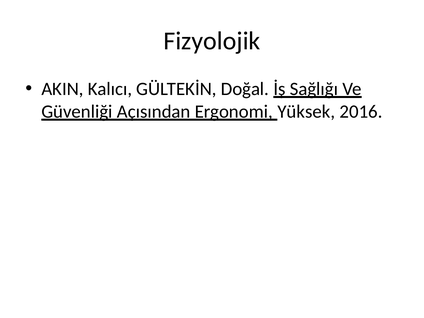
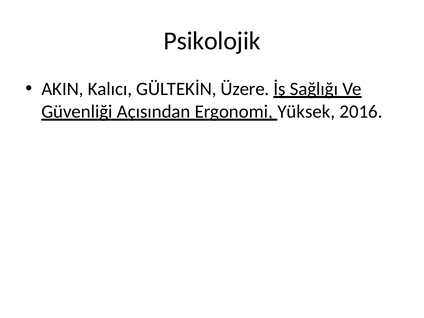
Fizyolojik: Fizyolojik -> Psikolojik (212, 41)
Doğal: Doğal -> Üzere (245, 89)
